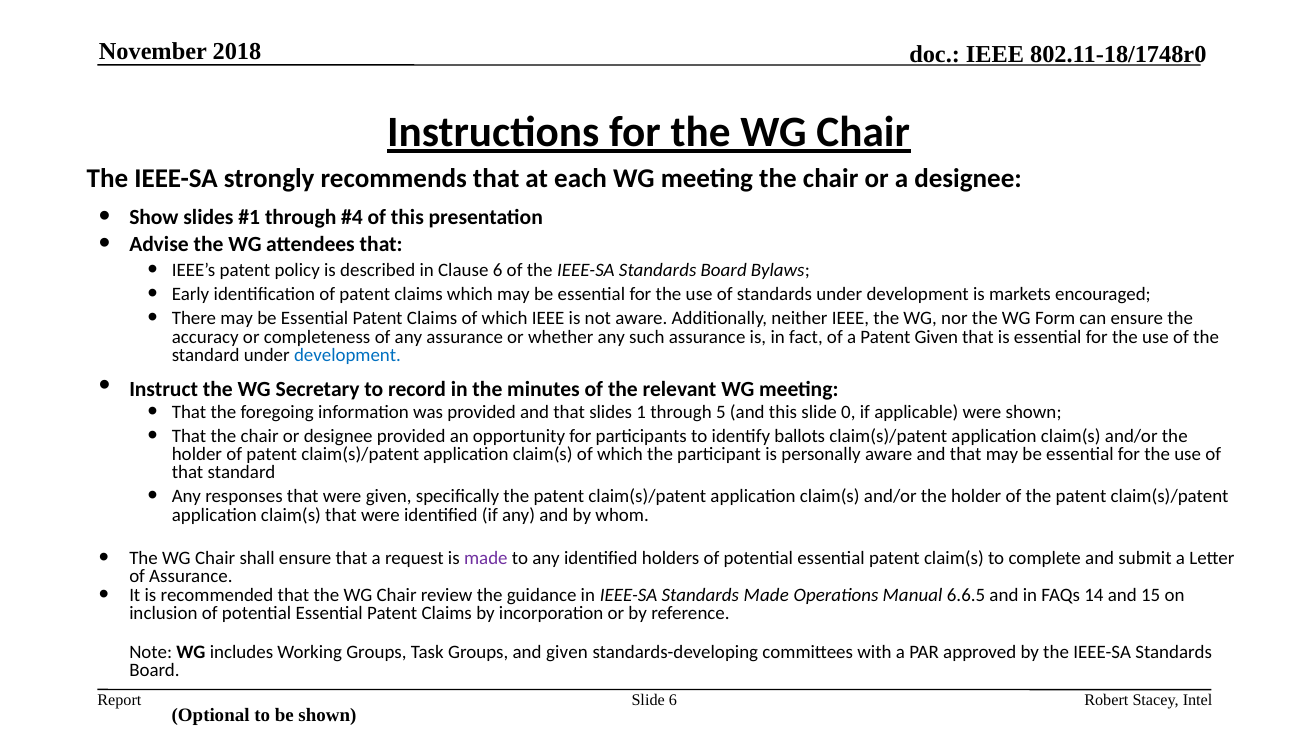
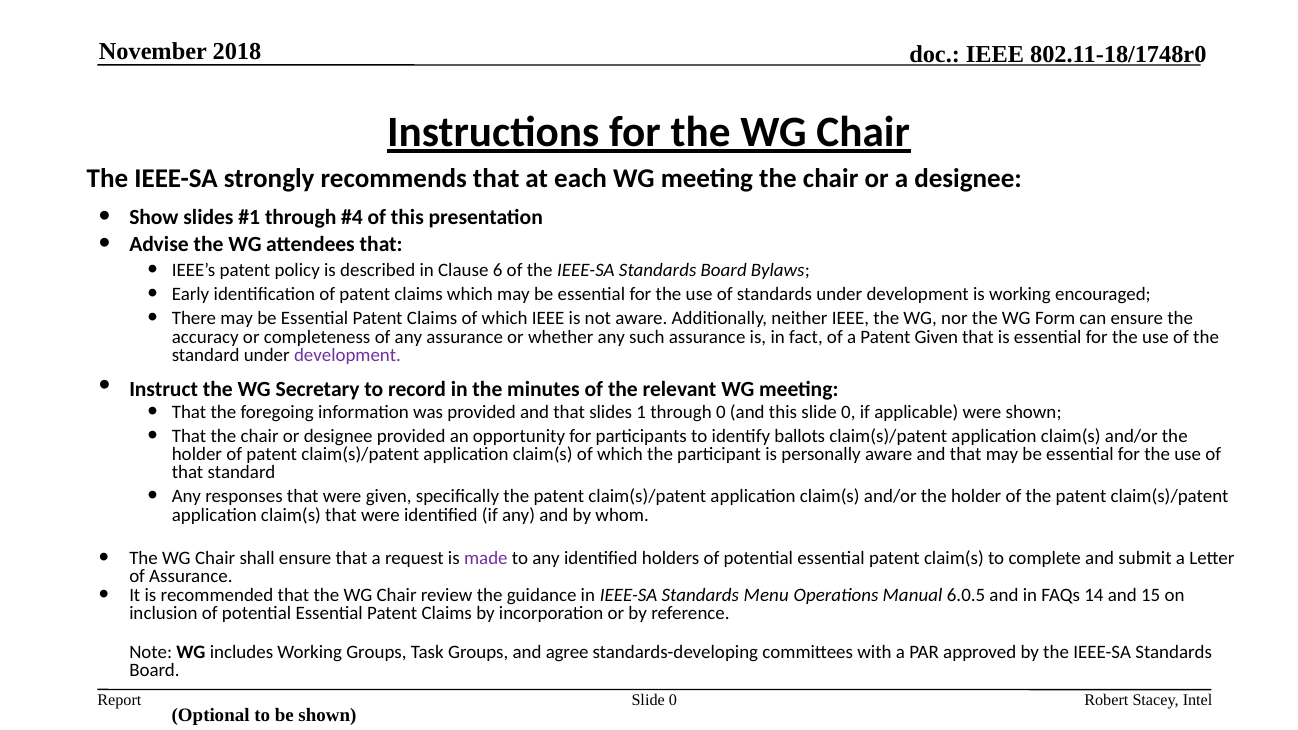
is markets: markets -> working (1020, 294)
development colour: blue -> purple (348, 355)
through 5: 5 -> 0 (721, 412)
Standards Made: Made -> Menu (766, 596)
6.6.5: 6.6.5 -> 6.0.5 (966, 596)
and given: given -> agree (567, 652)
6: 6 -> 0 (673, 700)
